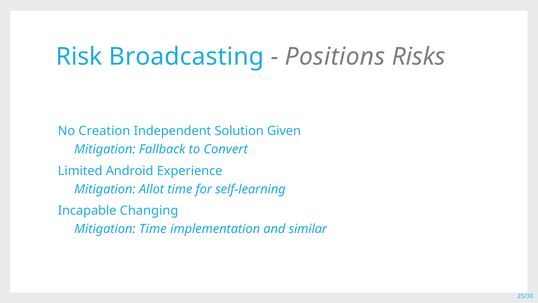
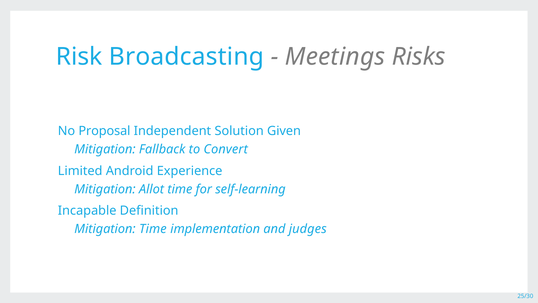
Positions: Positions -> Meetings (335, 57)
Creation: Creation -> Proposal (104, 131)
Changing: Changing -> Definition (149, 210)
similar: similar -> judges (308, 229)
